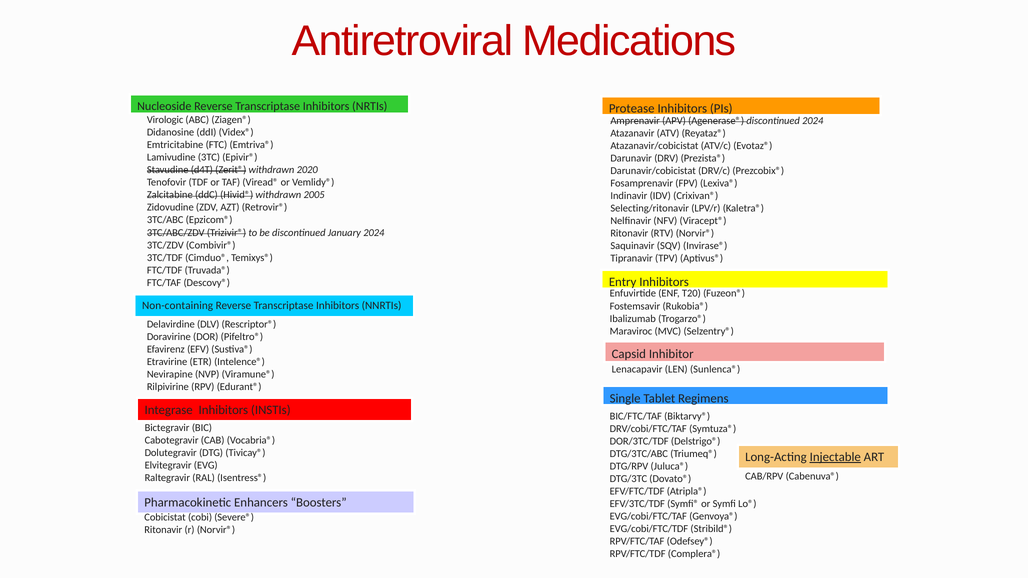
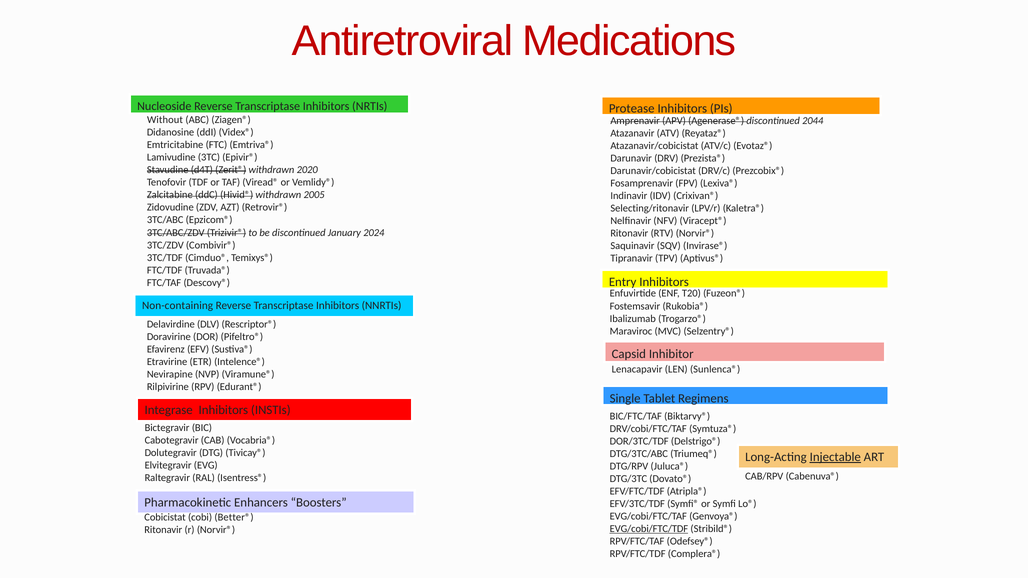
Virologic: Virologic -> Without (165, 120)
discontinued 2024: 2024 -> 2044 (813, 121)
Severe®: Severe® -> Better® (234, 518)
EVG/cobi/FTC/TDF underline: none -> present (649, 529)
